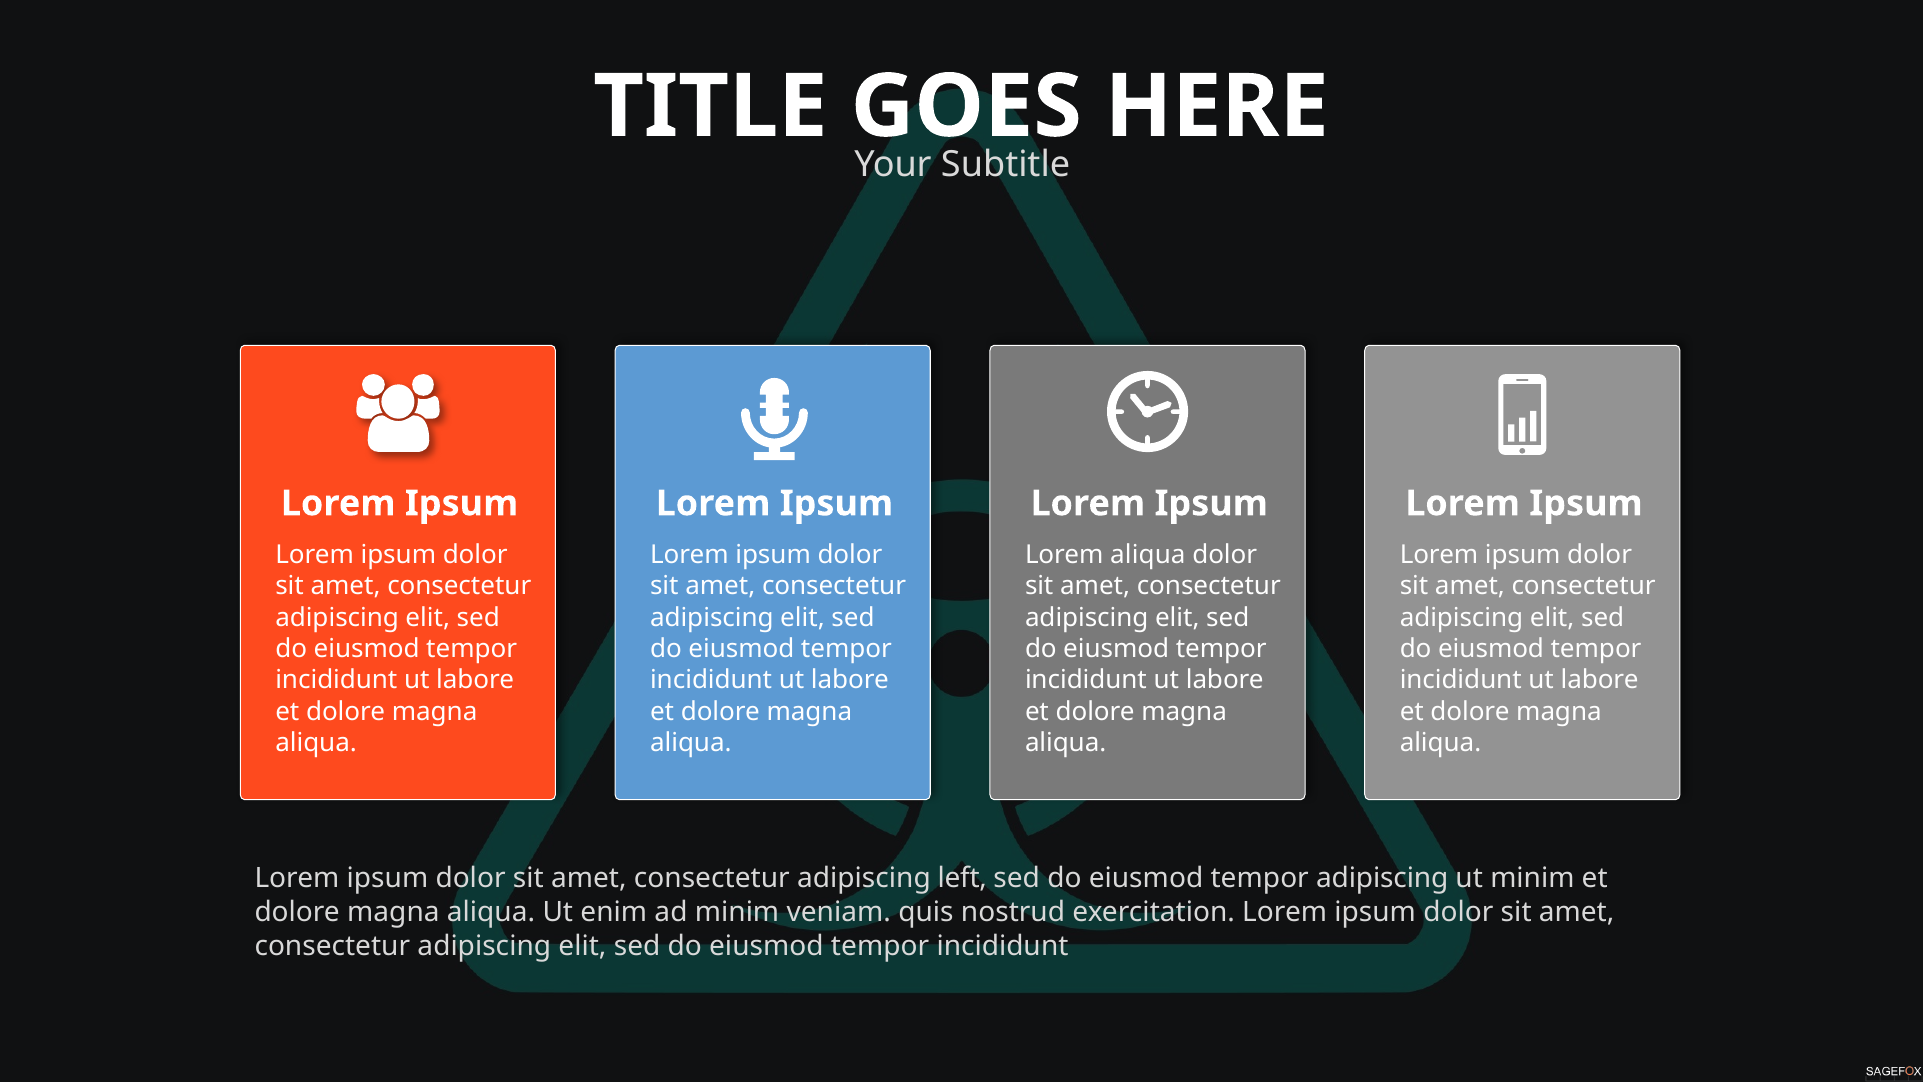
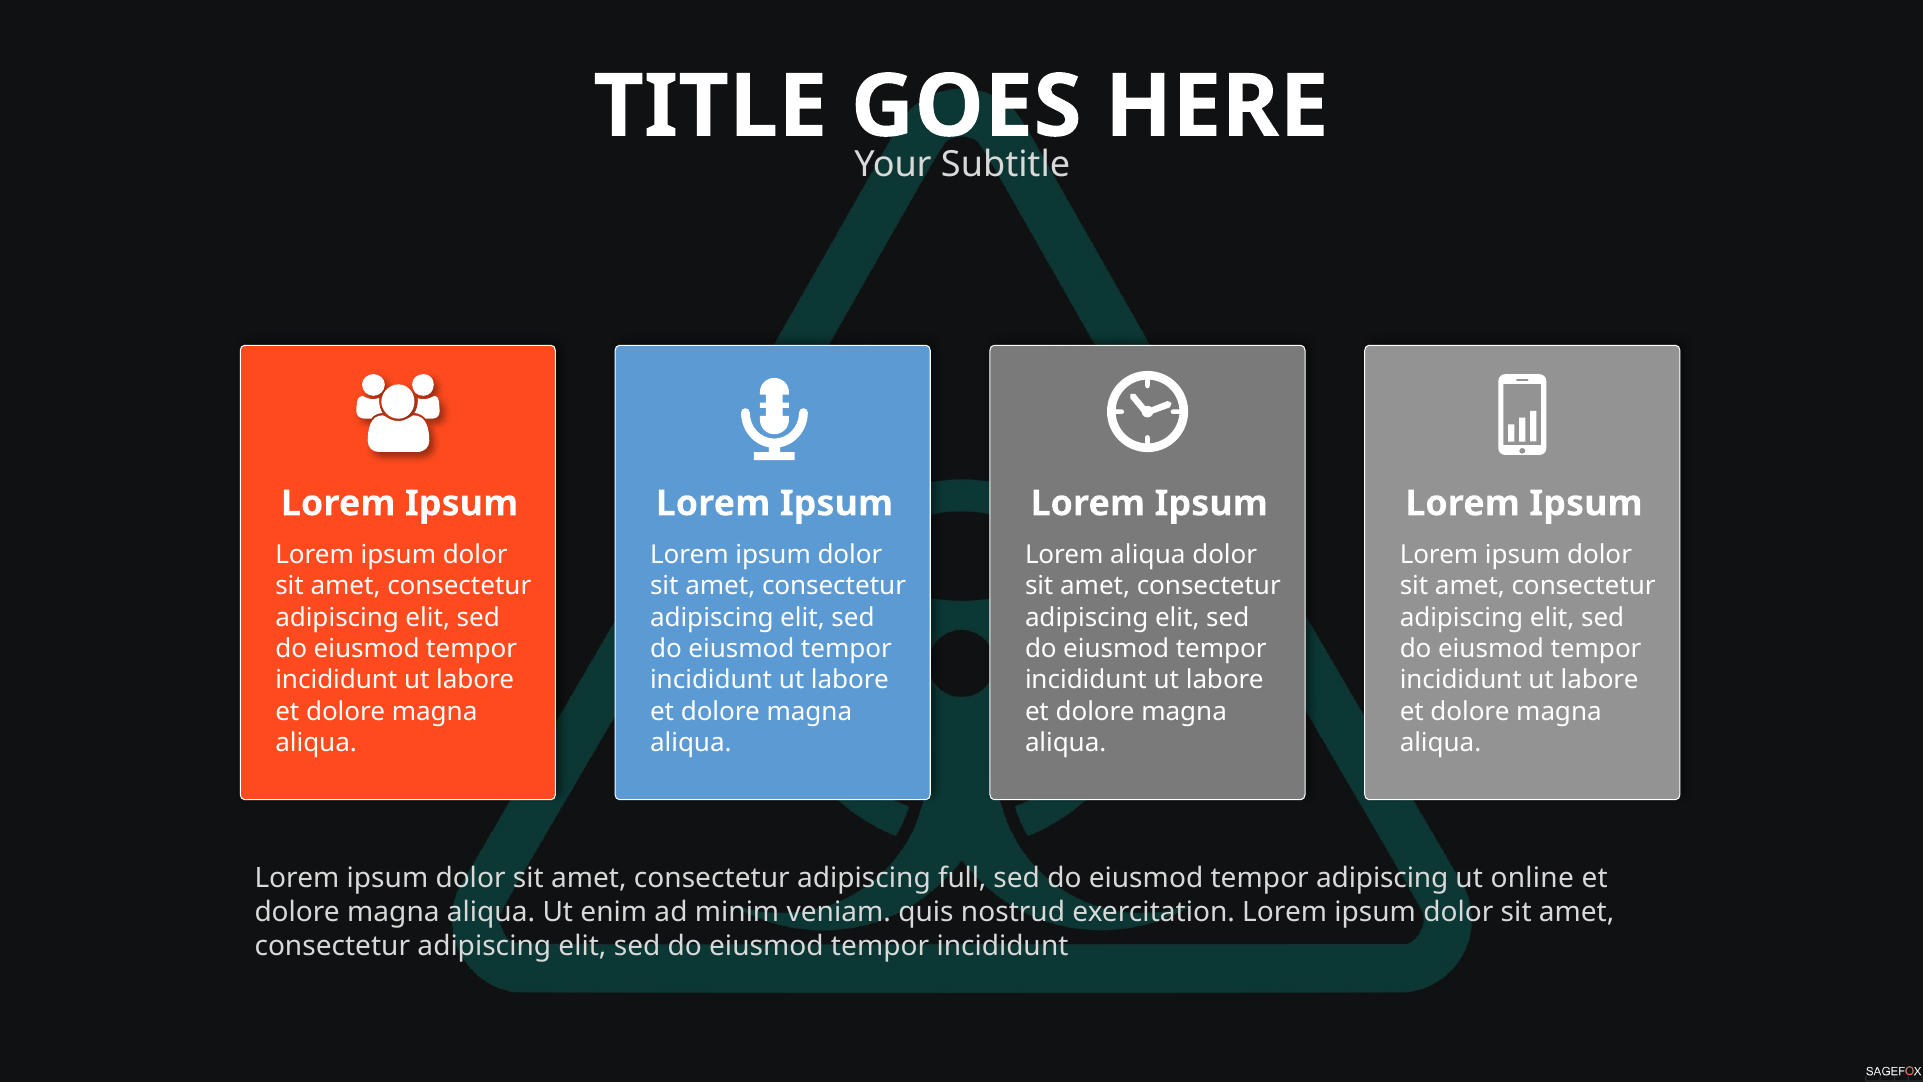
left: left -> full (962, 878)
ut minim: minim -> online (1532, 878)
